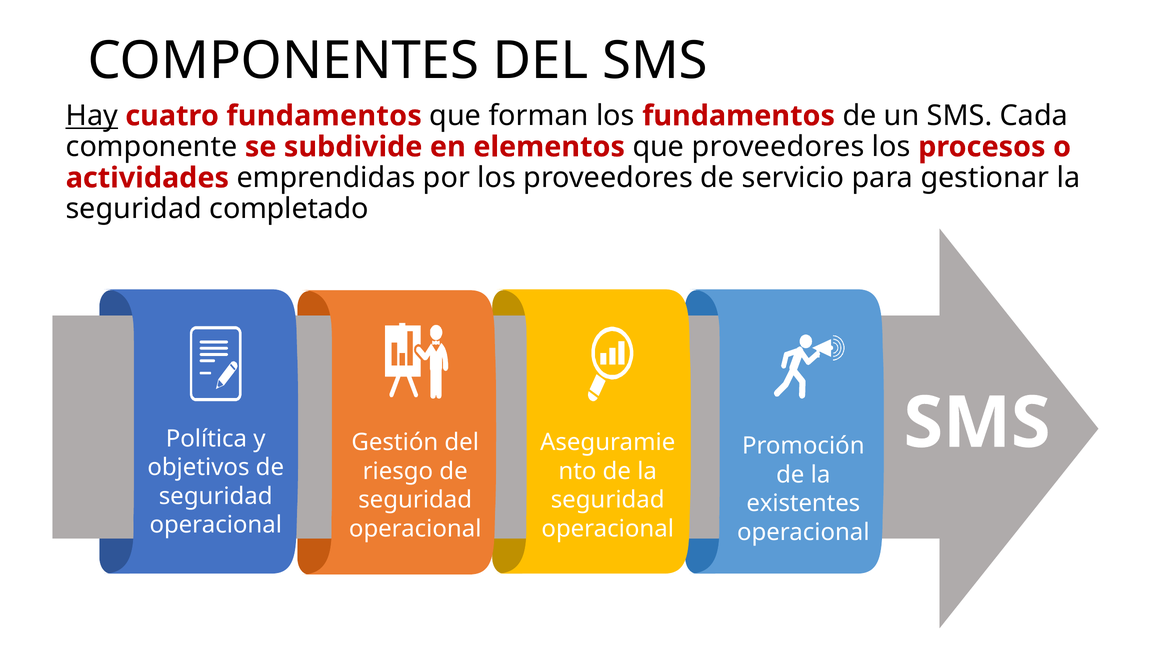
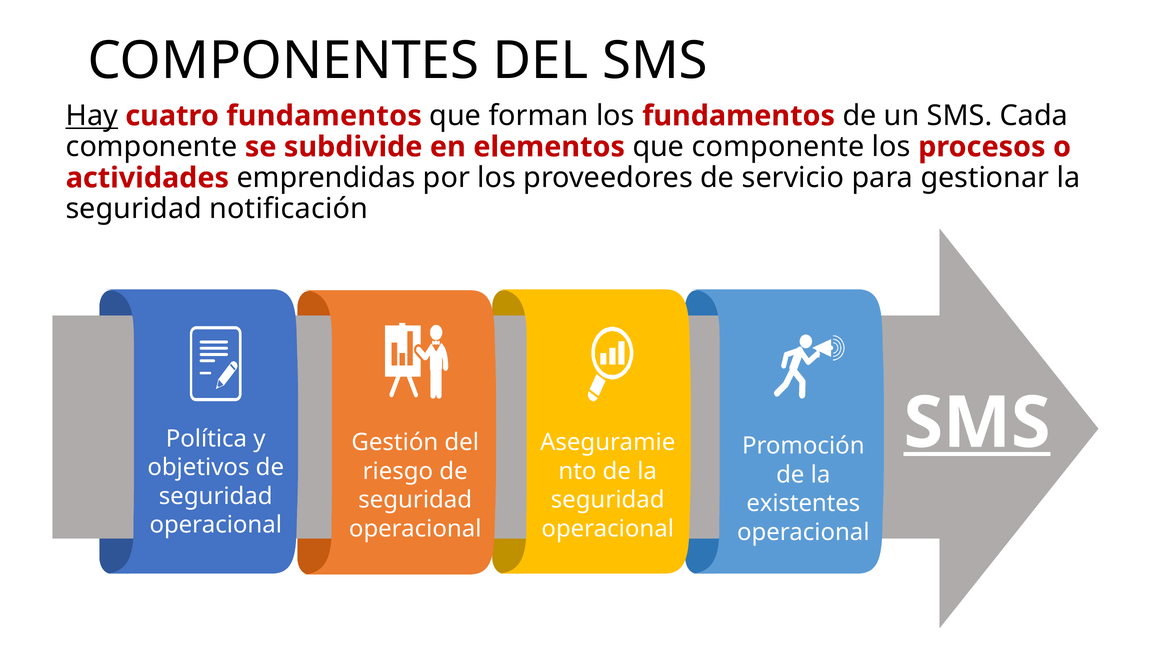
que proveedores: proveedores -> componente (778, 147)
completado: completado -> notificación (289, 209)
SMS underline: none -> present (977, 423)
